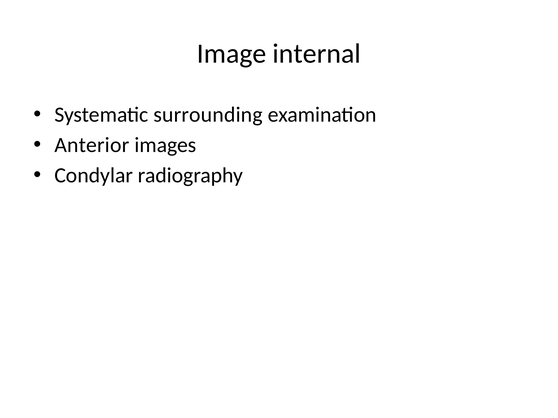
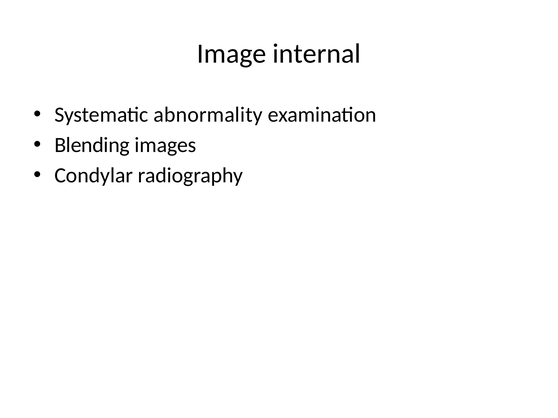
surrounding: surrounding -> abnormality (208, 115)
Anterior: Anterior -> Blending (92, 145)
